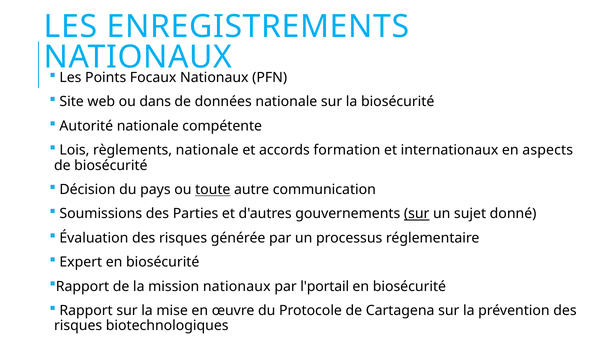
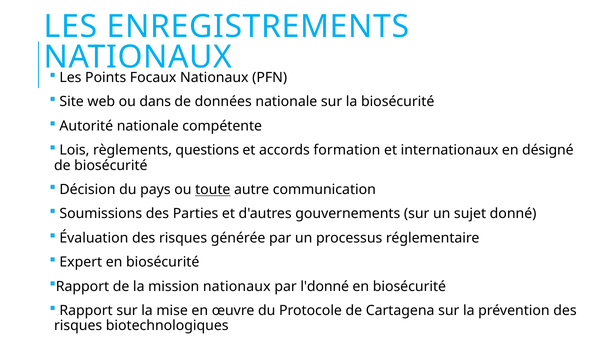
règlements nationale: nationale -> questions (207, 150)
aspects: aspects -> désigné (548, 150)
sur underline: present -> none (417, 214)
l'portail: l'portail -> l'donné (325, 286)
